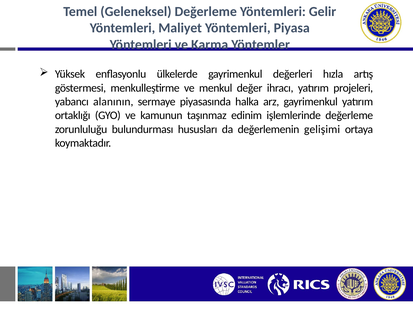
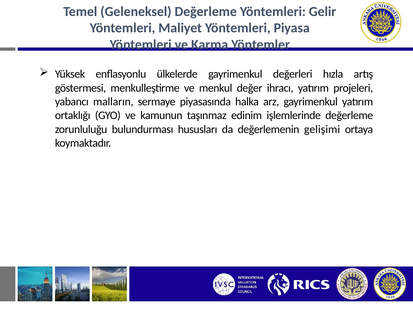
alanının: alanının -> malların (113, 102)
